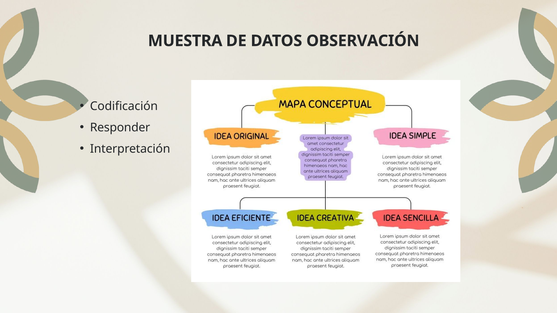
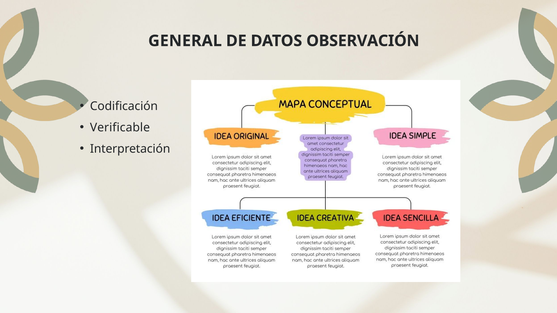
MUESTRA: MUESTRA -> GENERAL (185, 41)
Responder: Responder -> Verificable (120, 128)
